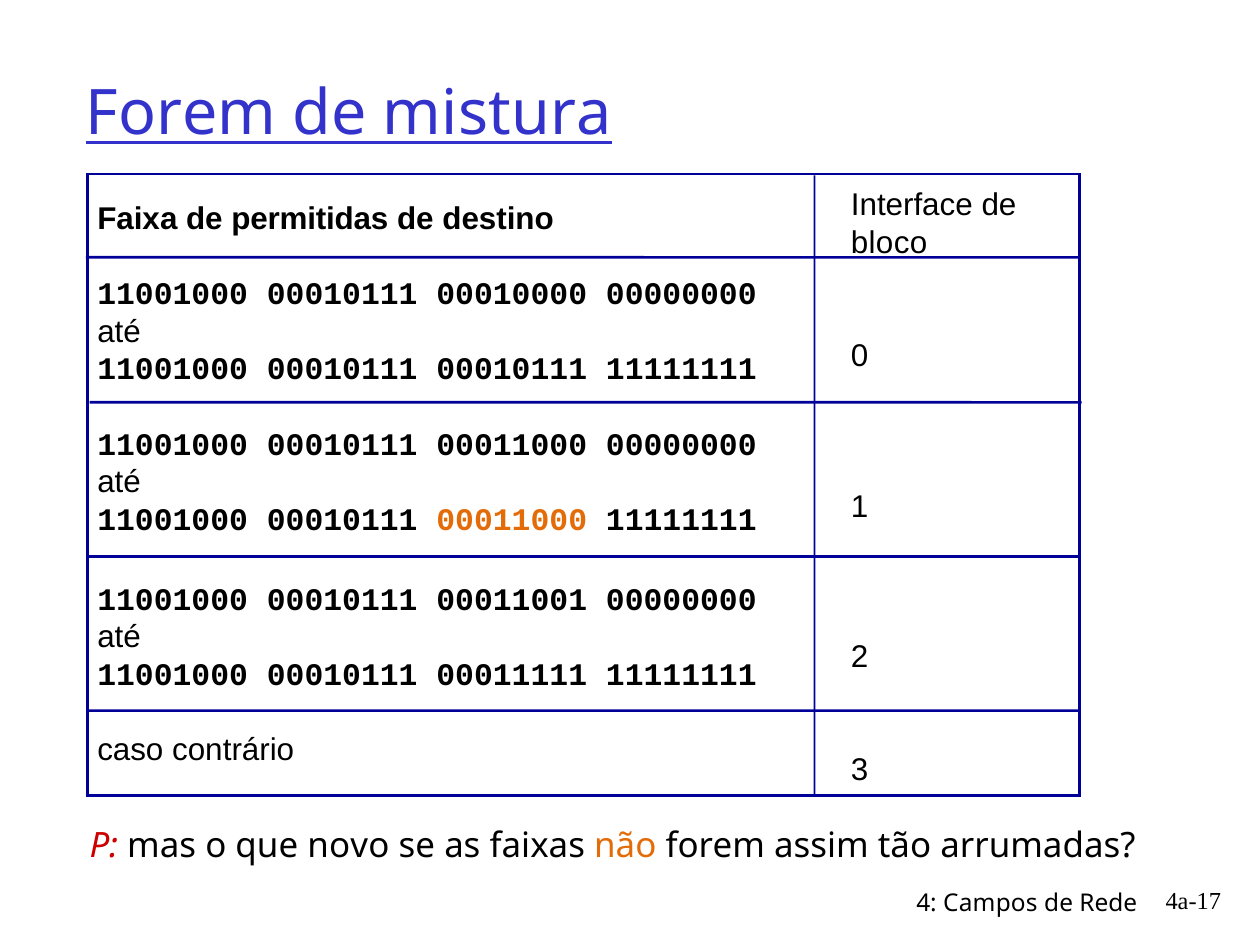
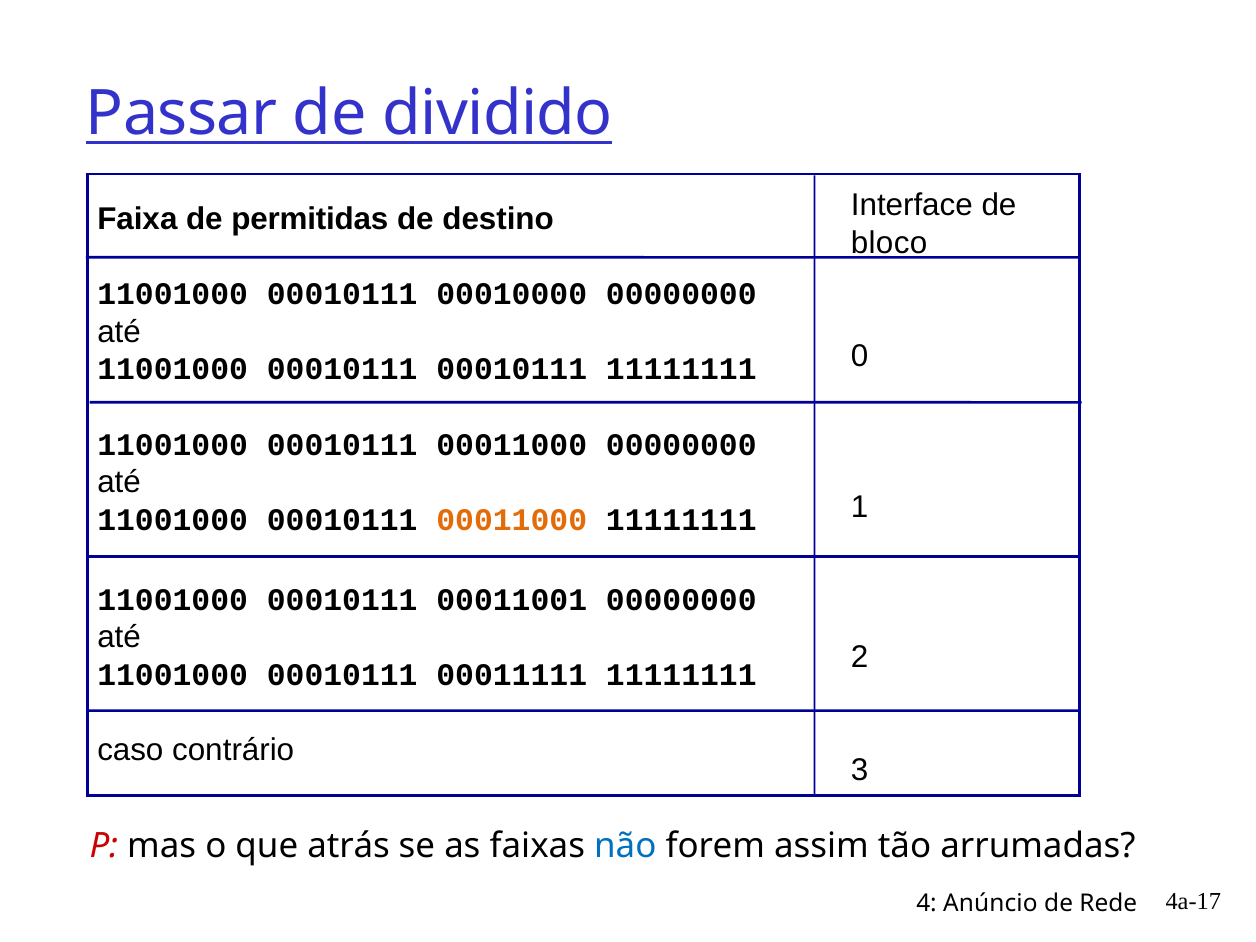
Forem: Forem -> Passar (181, 114)
mistura: mistura -> dividido (498, 114)
novo: novo -> atrás (349, 846)
não colour: orange -> blue (625, 846)
Campos: Campos -> Anúncio (990, 903)
